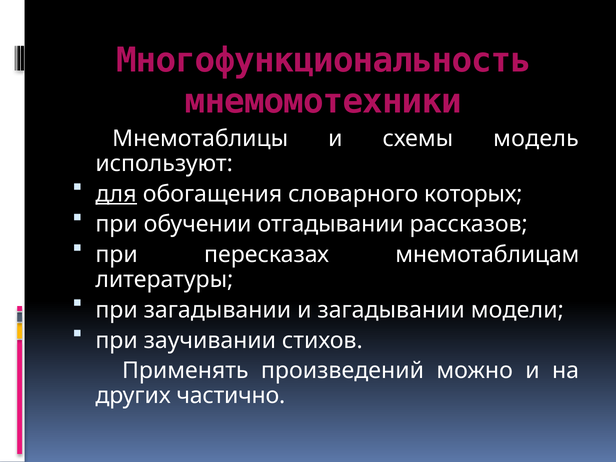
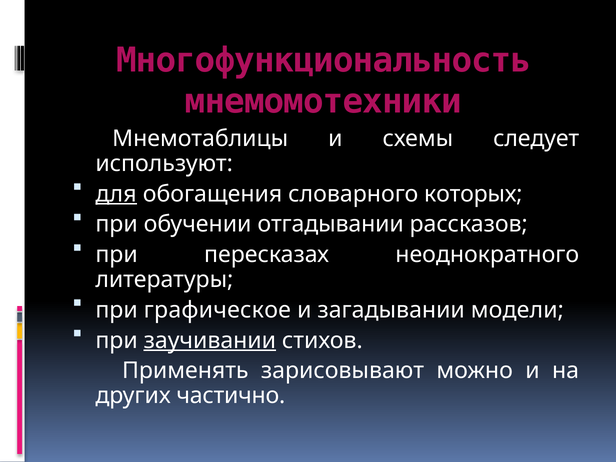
модель: модель -> следует (536, 139)
мнемотаблицам: мнемотаблицам -> неоднократного (487, 255)
при загадывании: загадывании -> графическое (217, 310)
заучивании underline: none -> present (210, 340)
произведений: произведений -> зарисовывают (342, 371)
